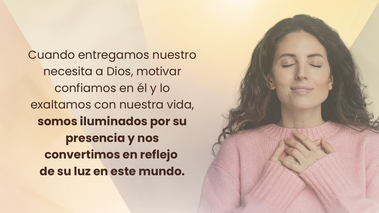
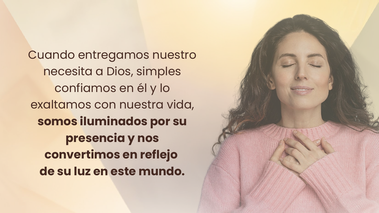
motivar: motivar -> simples (159, 72)
